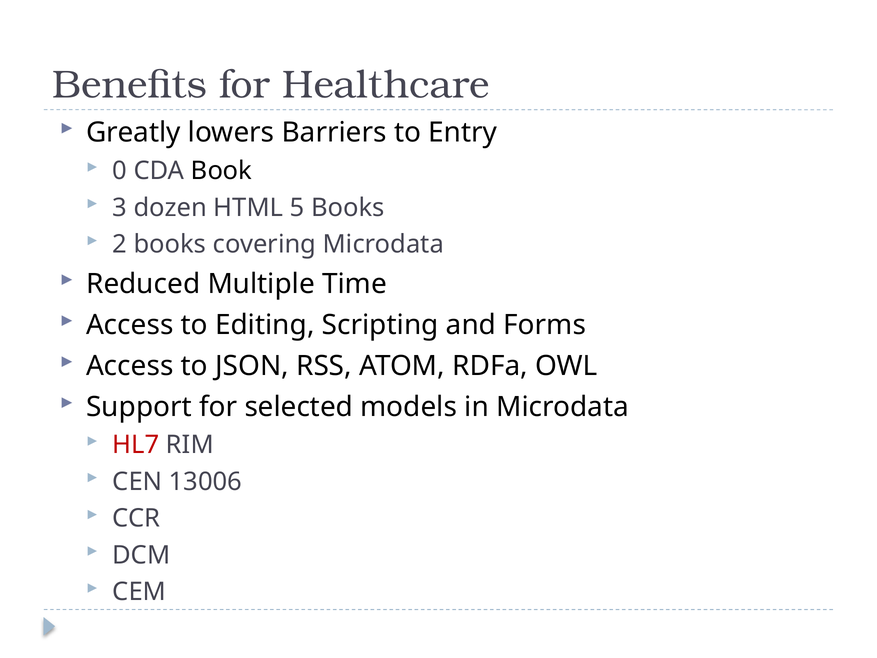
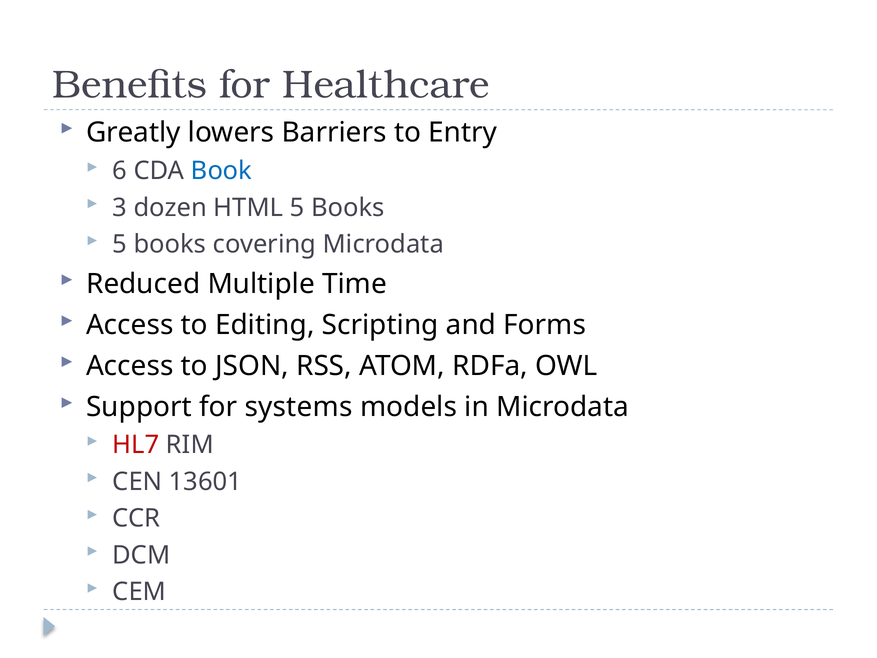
0: 0 -> 6 (120, 171)
Book colour: black -> blue (222, 171)
2: 2 -> 5 (120, 244)
selected: selected -> systems (299, 407)
13006: 13006 -> 13601 (205, 482)
